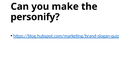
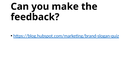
personify: personify -> feedback (35, 17)
